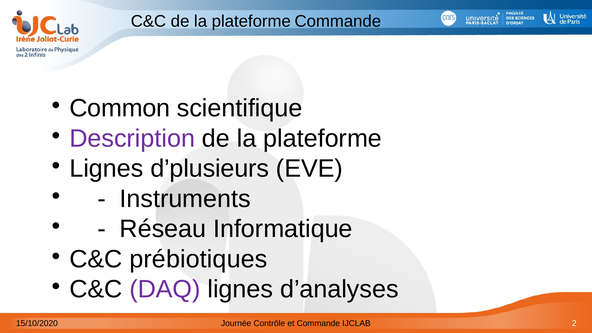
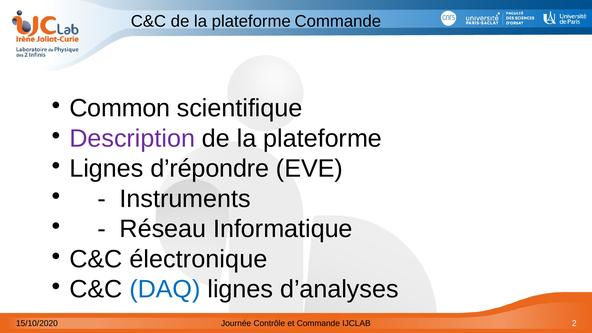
d’plusieurs: d’plusieurs -> d’répondre (210, 169)
prébiotiques: prébiotiques -> électronique (198, 259)
DAQ colour: purple -> blue (165, 289)
